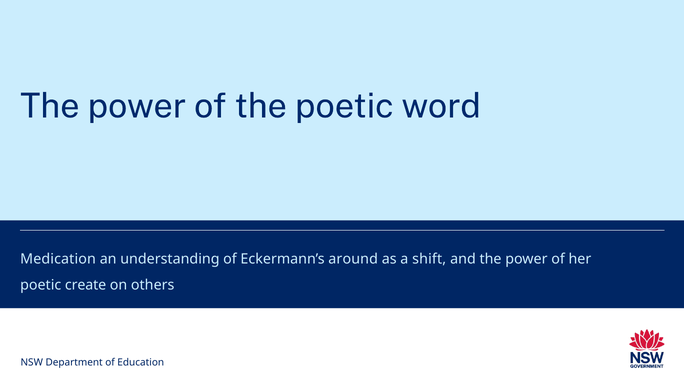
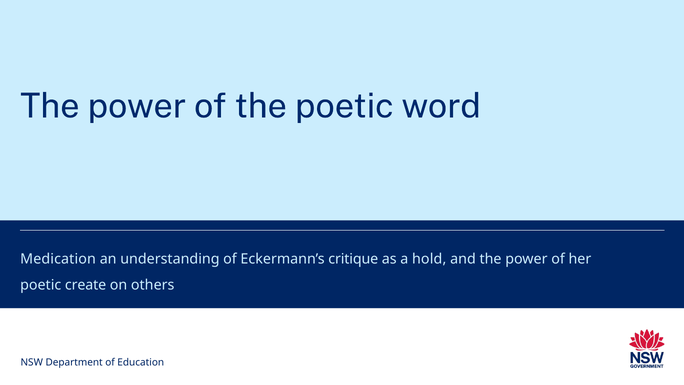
around: around -> critique (353, 259)
shift: shift -> hold (429, 259)
